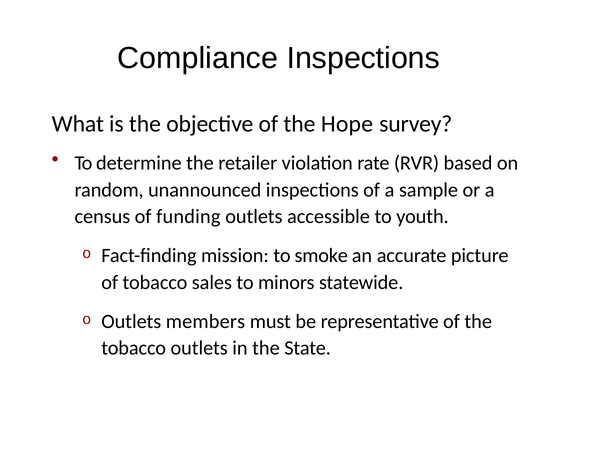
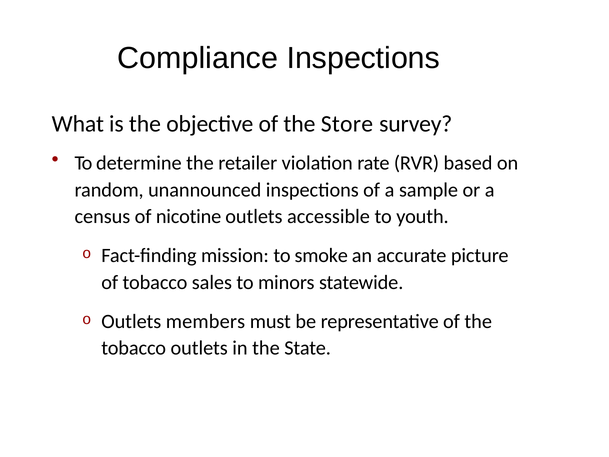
Hope: Hope -> Store (347, 124)
funding: funding -> nicotine (189, 217)
